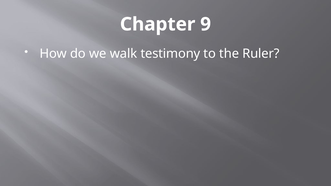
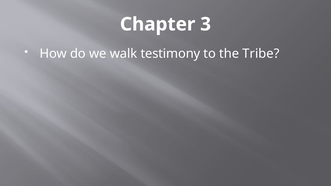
9: 9 -> 3 (206, 24)
Ruler: Ruler -> Tribe (261, 54)
